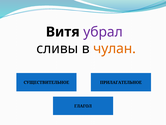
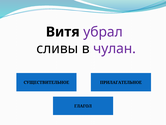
чулан colour: orange -> purple (115, 48)
